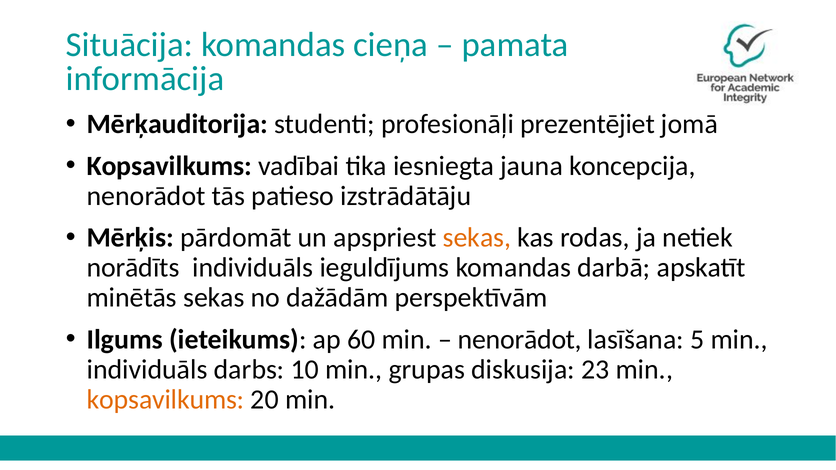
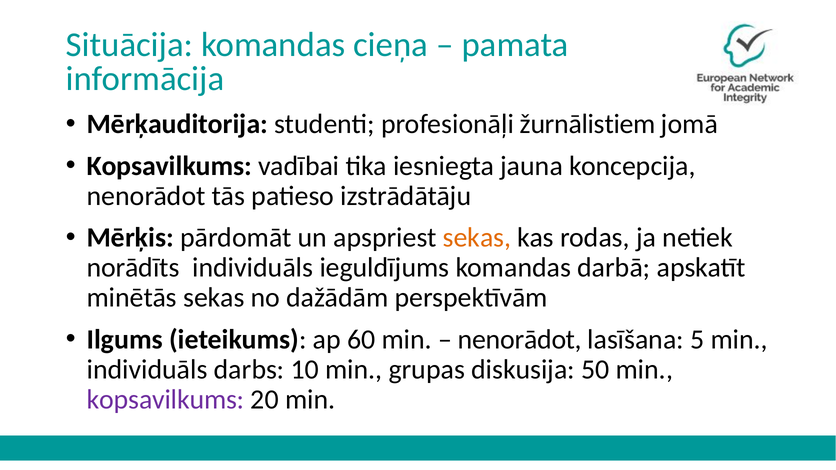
prezentējiet: prezentējiet -> žurnālistiem (588, 124)
23: 23 -> 50 (595, 370)
kopsavilkums colour: orange -> purple (166, 400)
